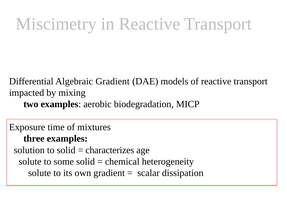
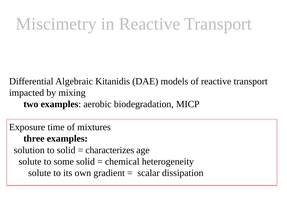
Algebraic Gradient: Gradient -> Kitanidis (113, 81)
